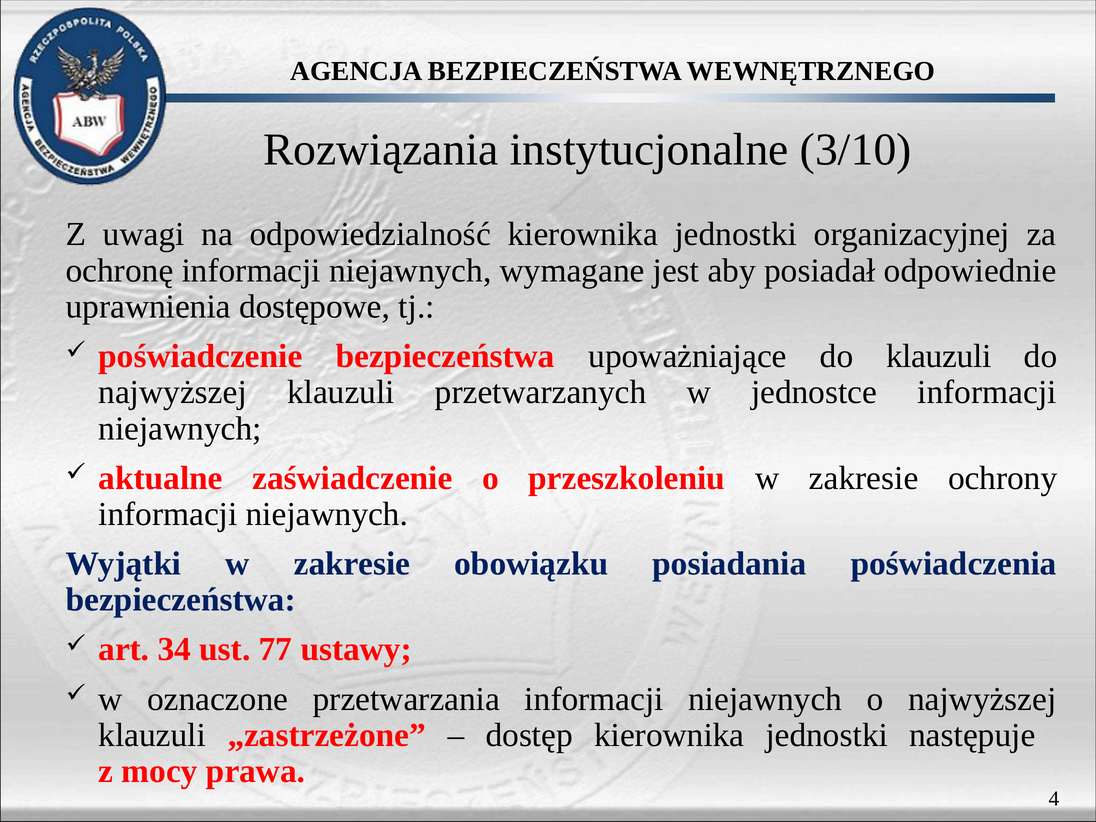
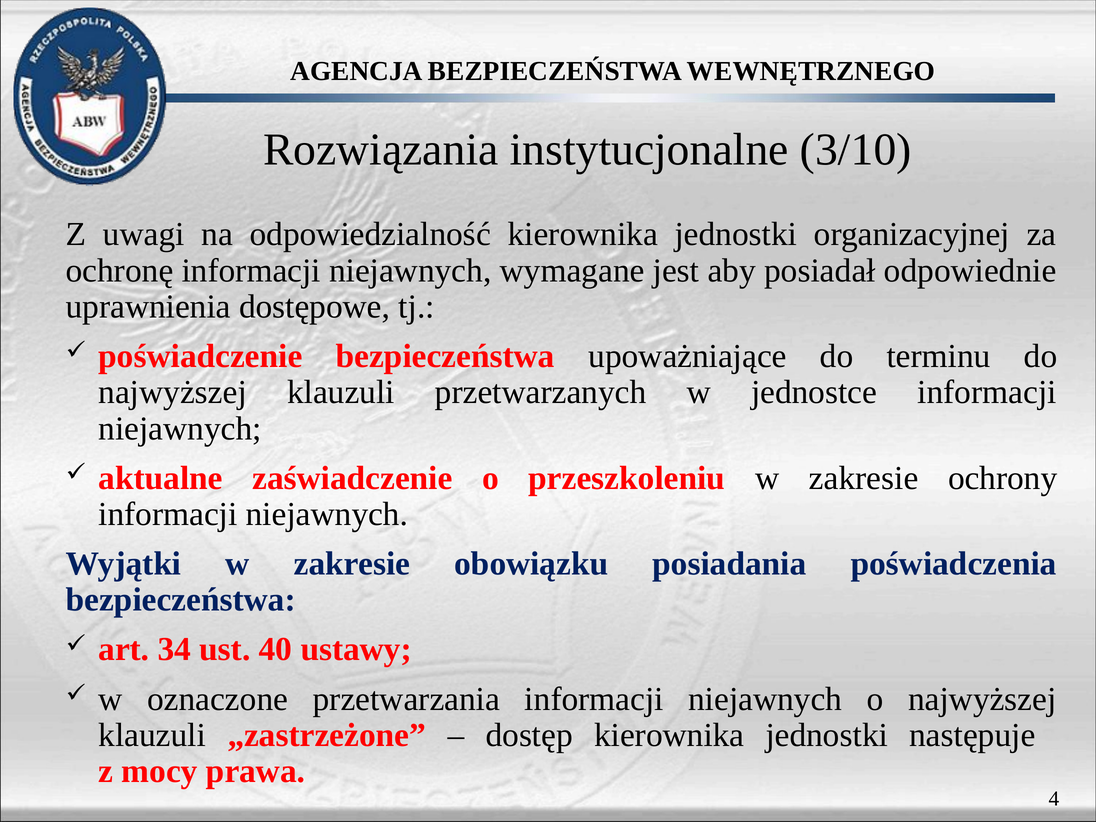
do klauzuli: klauzuli -> terminu (939, 356)
77: 77 -> 40 (276, 649)
